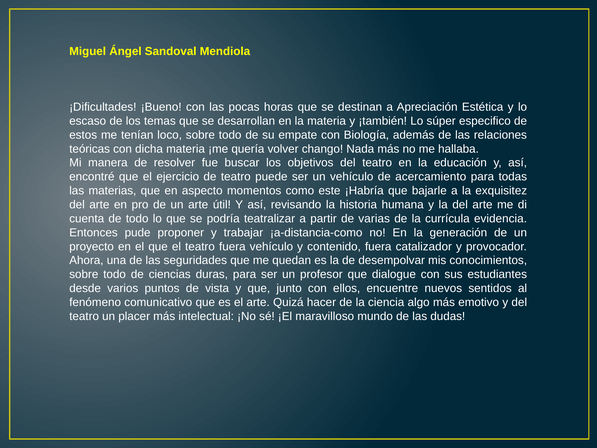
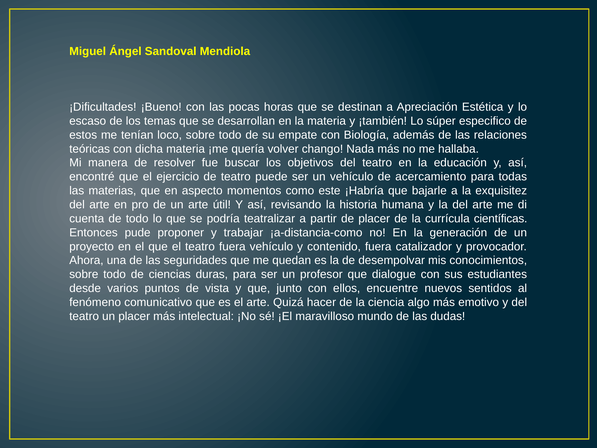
de varias: varias -> placer (374, 218)
evidencia: evidencia -> científicas (501, 218)
